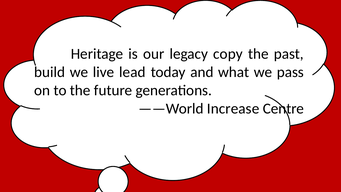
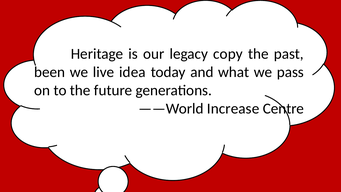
build: build -> been (50, 72)
lead: lead -> idea (132, 72)
